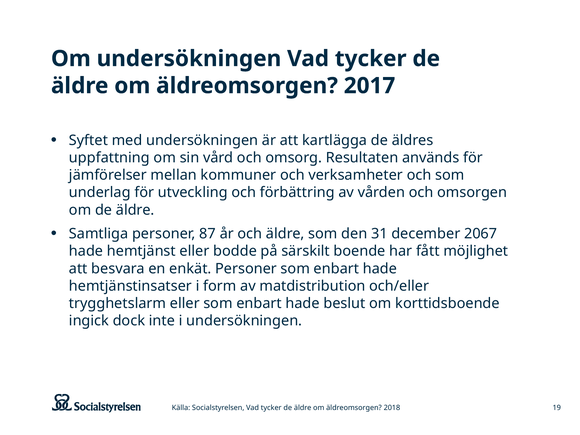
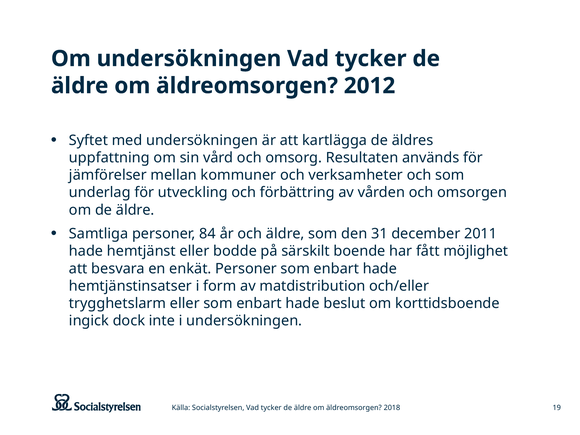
2017: 2017 -> 2012 (370, 86)
87: 87 -> 84 (208, 234)
2067: 2067 -> 2011 (481, 234)
